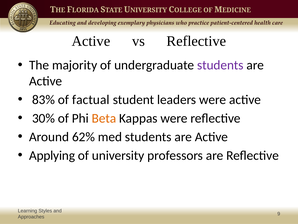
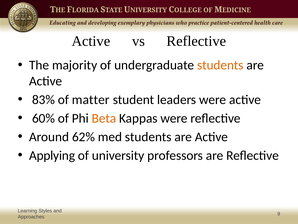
students colour: purple -> orange (220, 65)
factual: factual -> matter (91, 99)
30%: 30% -> 60% (43, 118)
